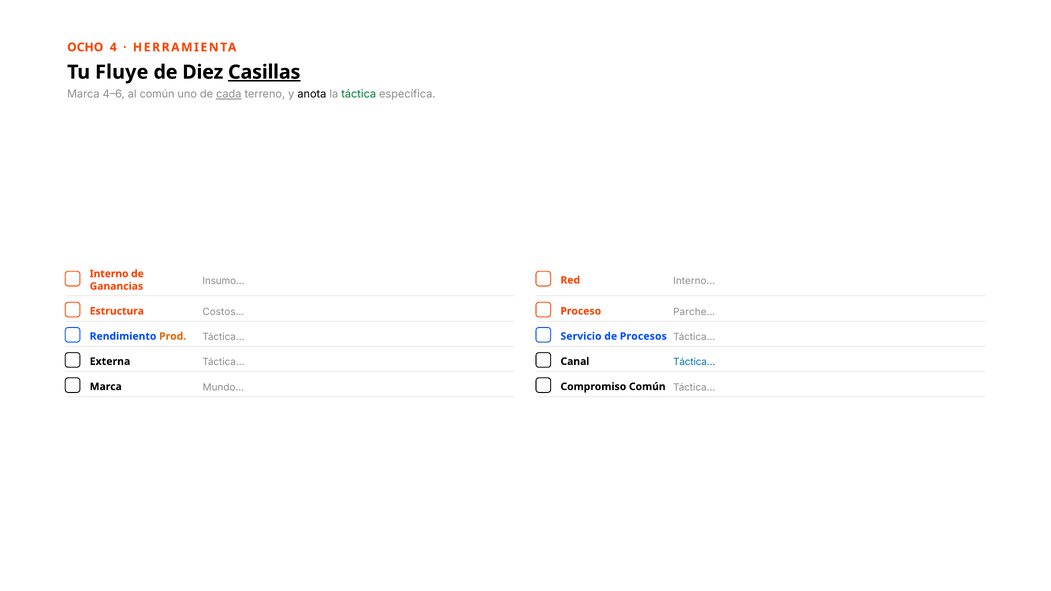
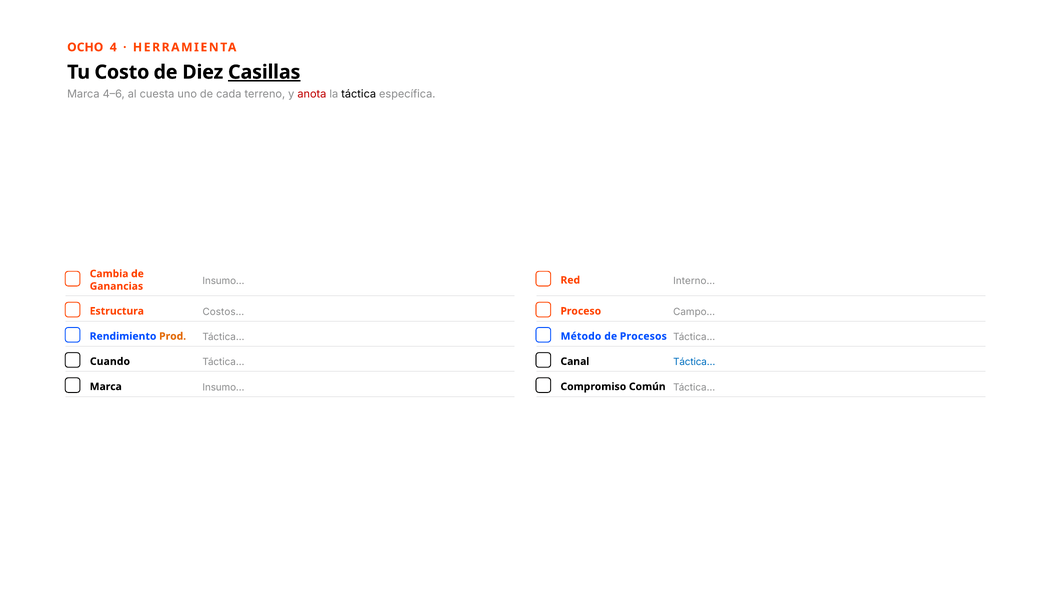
Fluye: Fluye -> Costo (122, 72)
al común: común -> cuesta (157, 94)
cada underline: present -> none (229, 94)
anota colour: black -> red (312, 94)
táctica colour: green -> black (359, 94)
Interno: Interno -> Cambia (109, 274)
Parche…: Parche… -> Campo… (694, 312)
Servicio: Servicio -> Método (581, 336)
Externa: Externa -> Cuando (110, 362)
Marca Mundo…: Mundo… -> Insumo… (223, 387)
